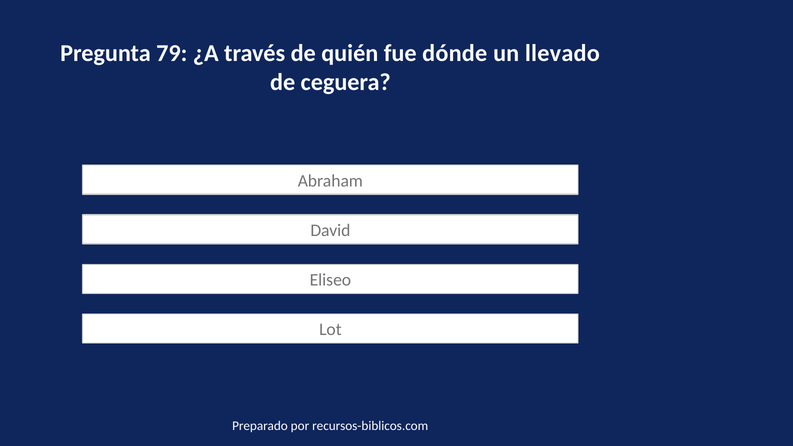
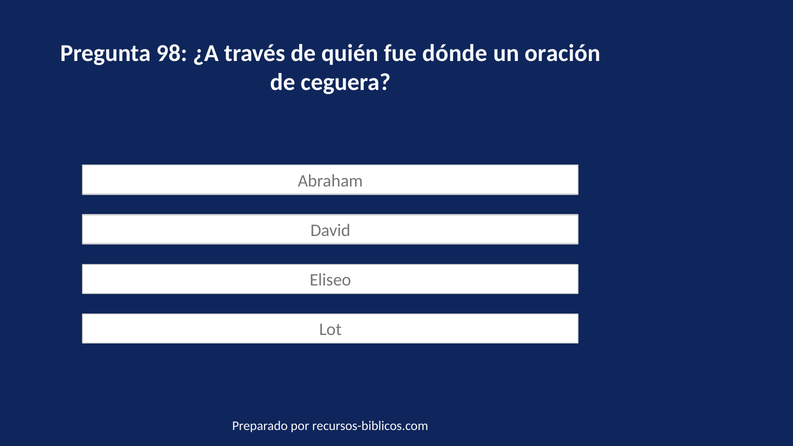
79: 79 -> 98 (172, 53)
llevado: llevado -> oración (562, 53)
